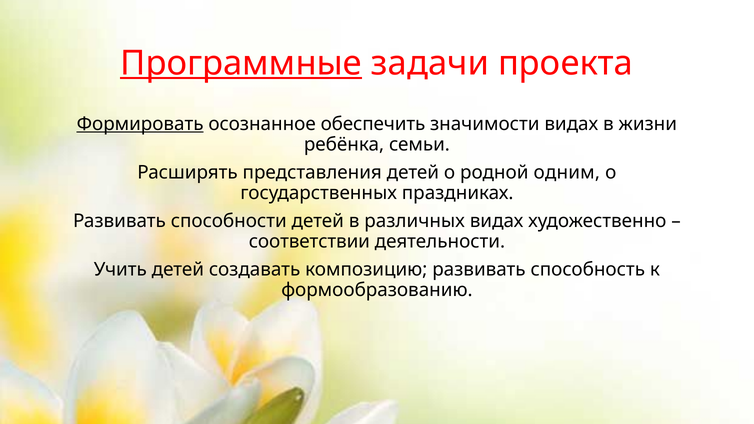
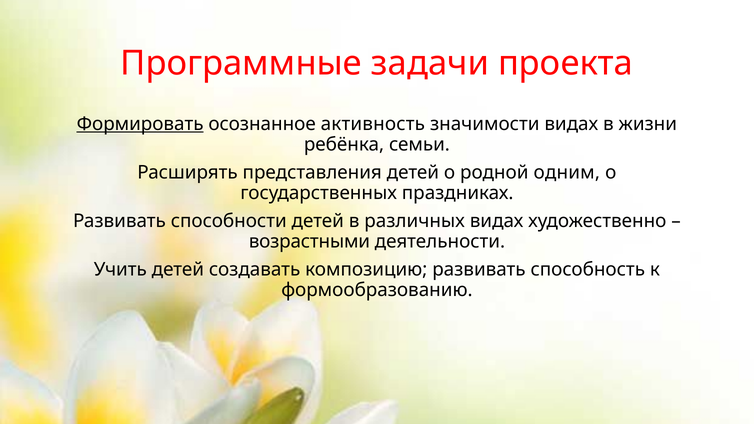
Программные underline: present -> none (241, 63)
обеспечить: обеспечить -> активность (373, 124)
соответствии: соответствии -> возрастными (309, 242)
